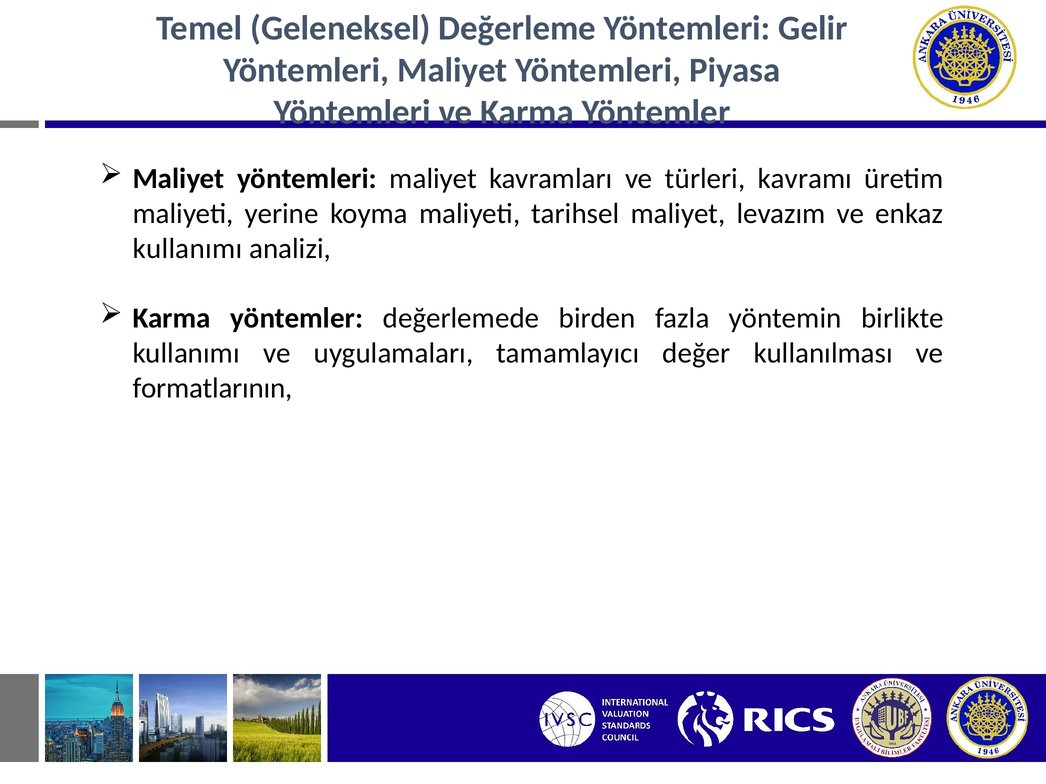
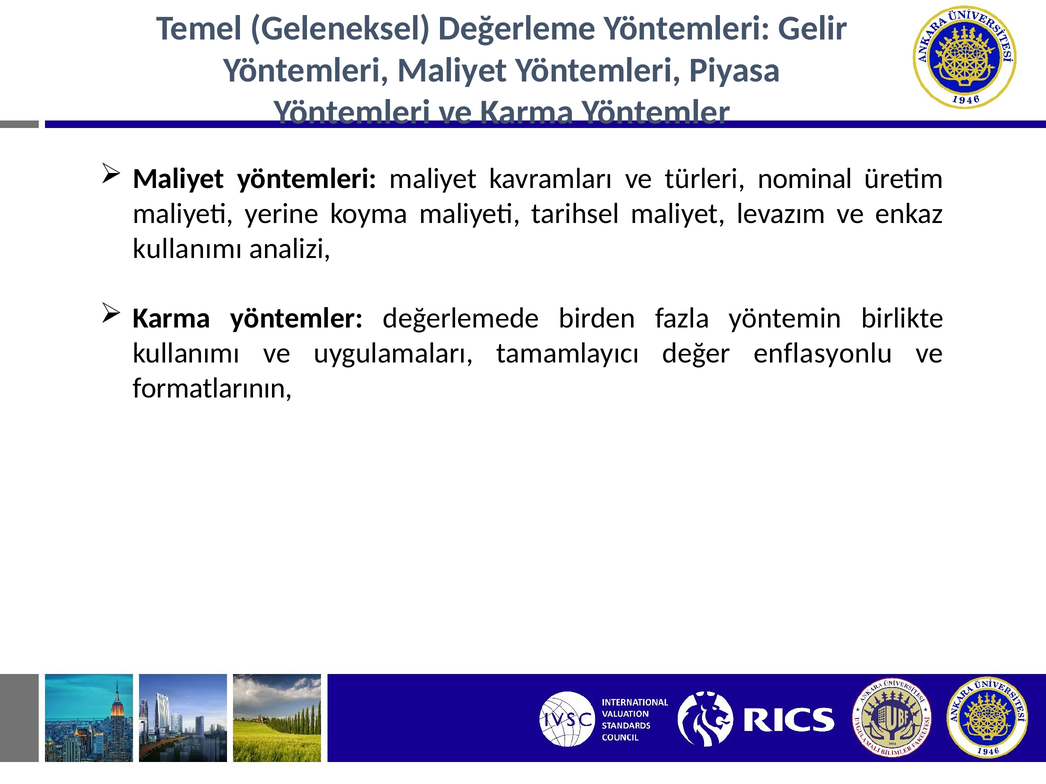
kavramı: kavramı -> nominal (805, 179)
kullanılması: kullanılması -> enflasyonlu (823, 353)
